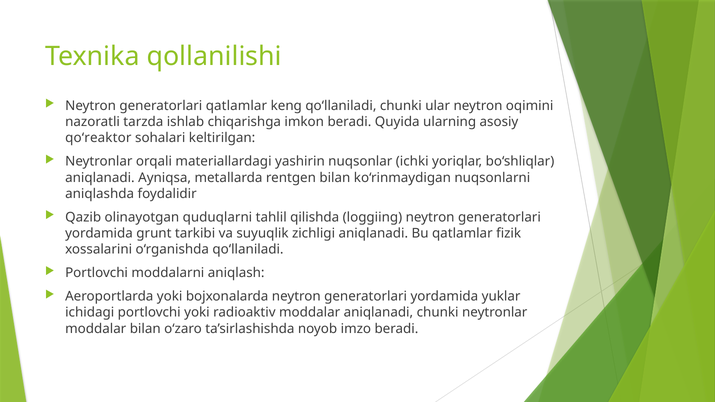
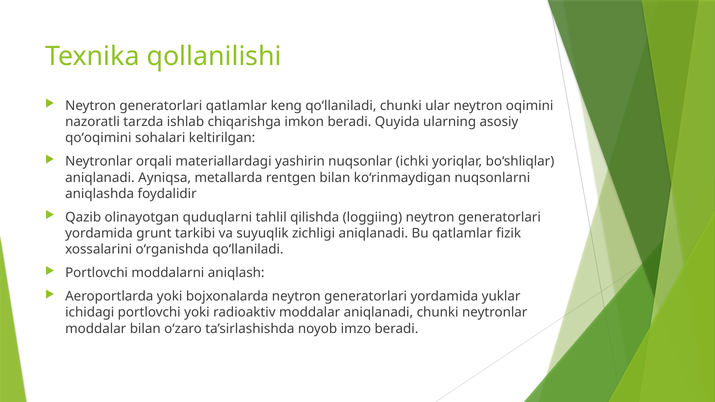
qo‘reaktor: qo‘reaktor -> qo‘oqimini (98, 138)
